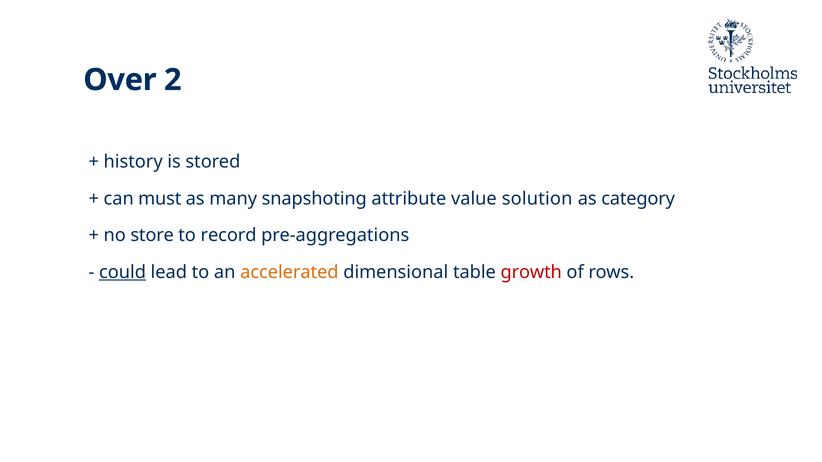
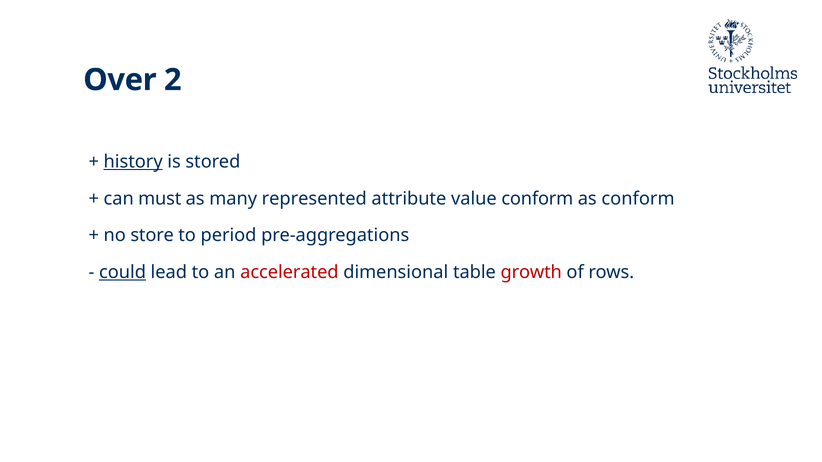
history underline: none -> present (133, 162)
snapshoting: snapshoting -> represented (314, 199)
value solution: solution -> conform (537, 199)
as category: category -> conform (638, 199)
record: record -> period (228, 235)
accelerated colour: orange -> red (289, 272)
